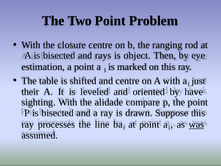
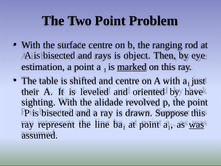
closure: closure -> surface (72, 45)
marked underline: none -> present (132, 67)
compare: compare -> revolved (143, 102)
processes: processes -> represent (56, 124)
